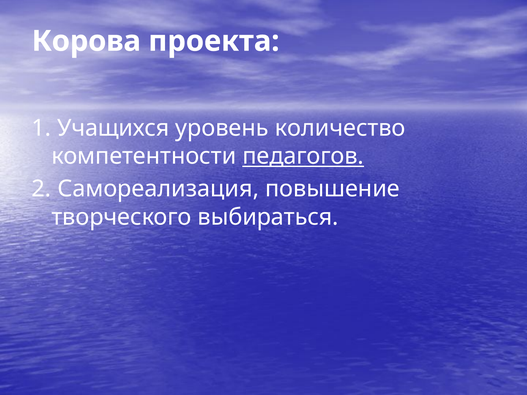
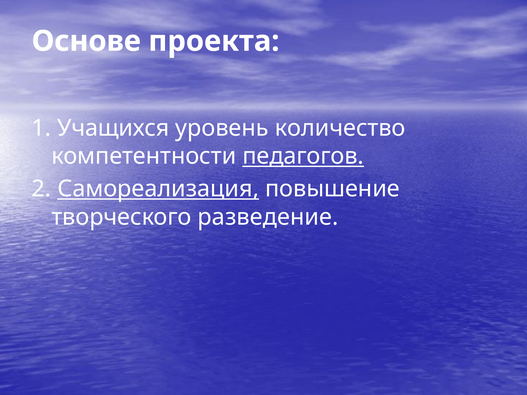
Корова: Корова -> Основе (86, 41)
Самореализация underline: none -> present (158, 189)
выбираться: выбираться -> разведение (268, 217)
